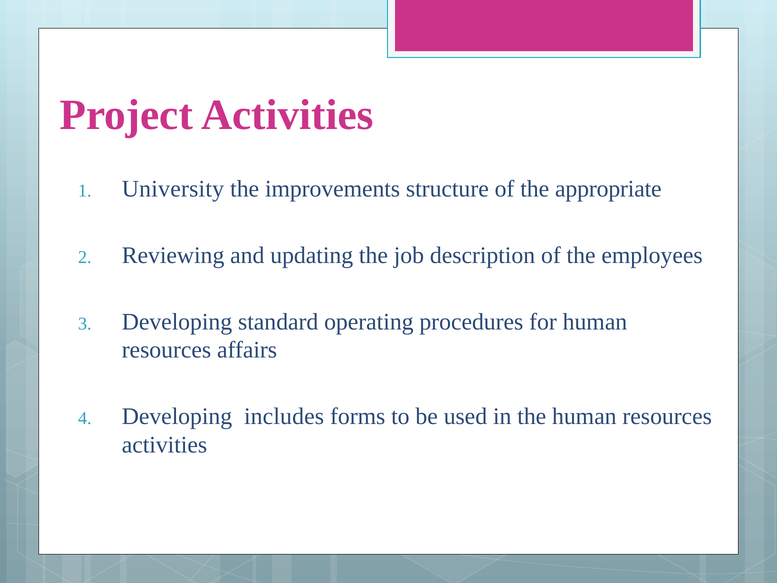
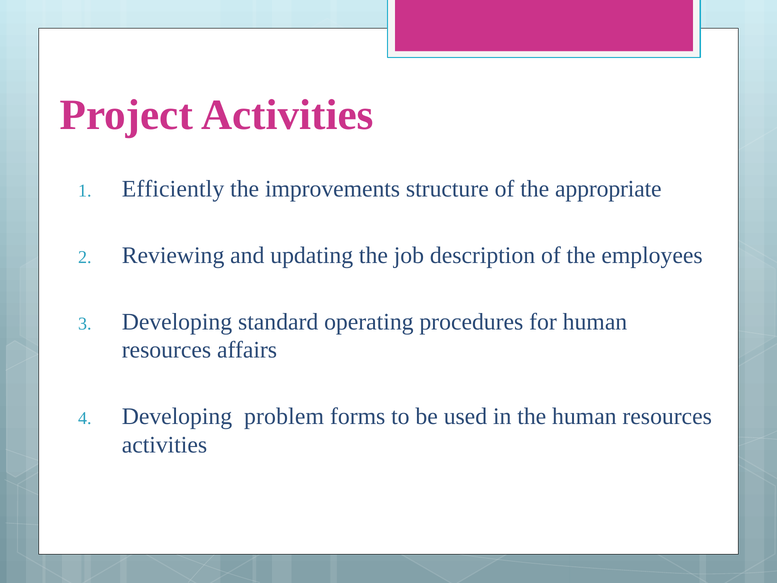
University: University -> Efficiently (173, 189)
includes: includes -> problem (284, 416)
